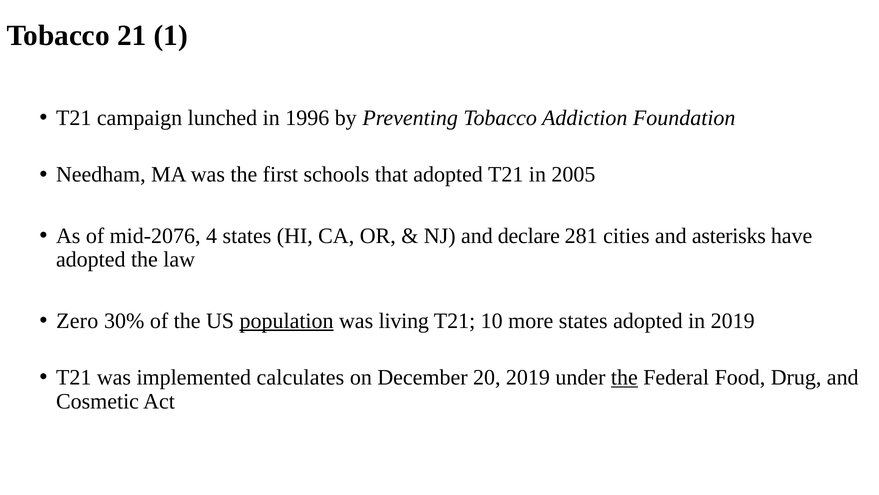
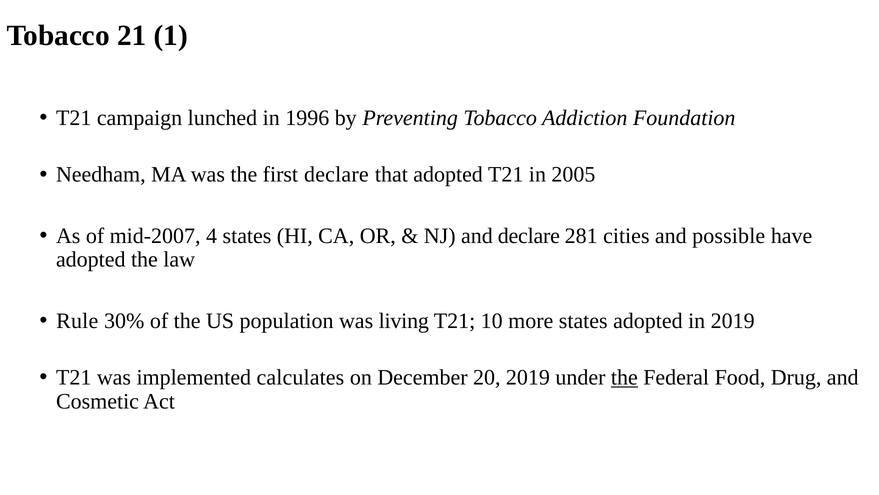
first schools: schools -> declare (336, 174)
mid-2076: mid-2076 -> mid-2007 (155, 236)
asterisks: asterisks -> possible (729, 236)
Zero: Zero -> Rule (77, 320)
population underline: present -> none (287, 320)
